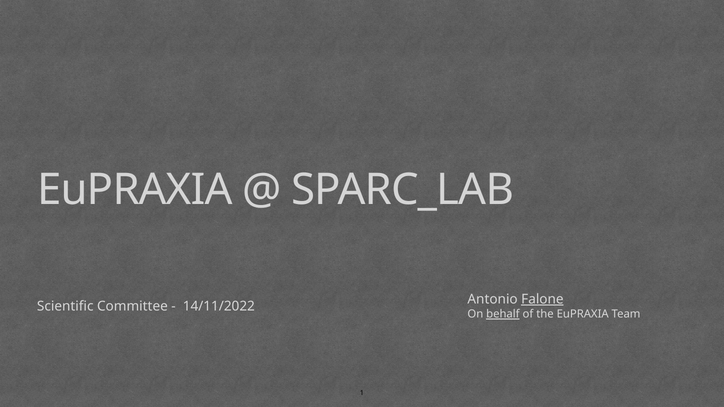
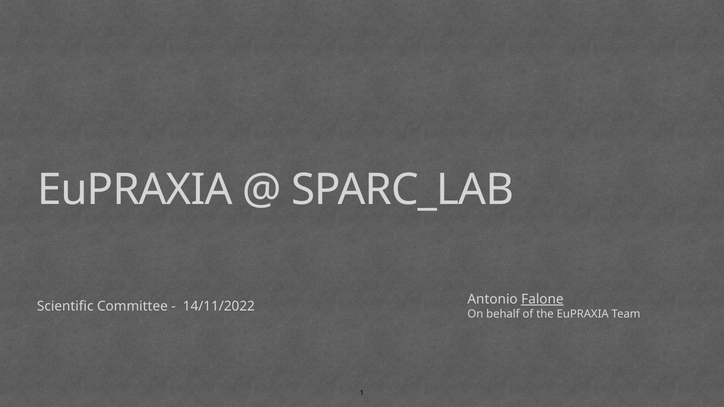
behalf underline: present -> none (503, 314)
